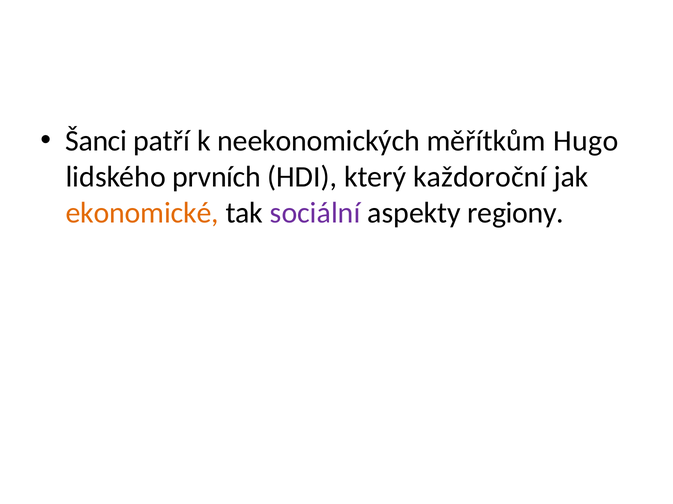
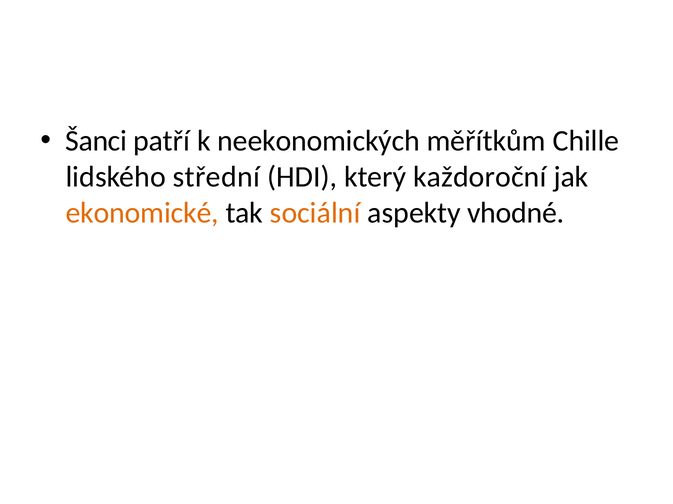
Hugo: Hugo -> Chille (586, 141)
prvních: prvních -> střední (216, 177)
sociální colour: purple -> orange (315, 213)
regiony: regiony -> vhodné (516, 213)
